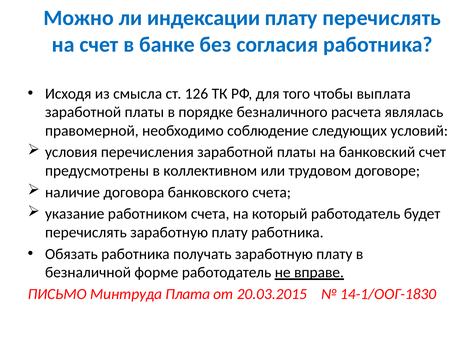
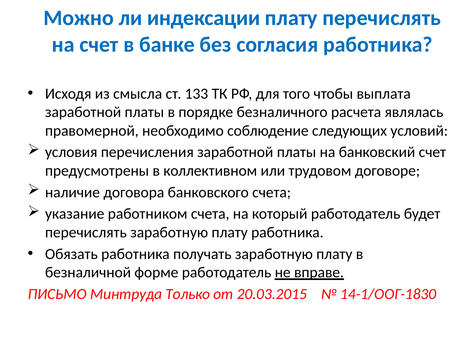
126: 126 -> 133 (196, 93)
Плата: Плата -> Только (188, 294)
